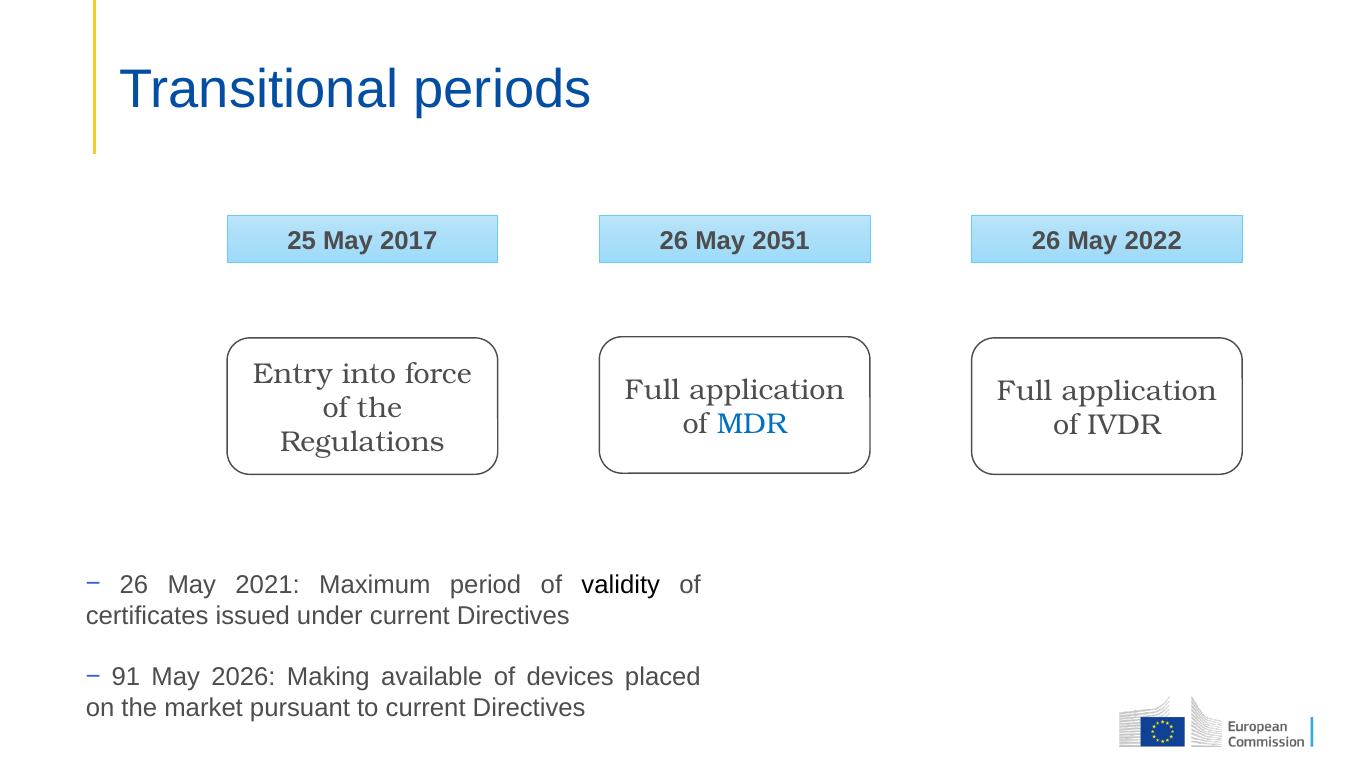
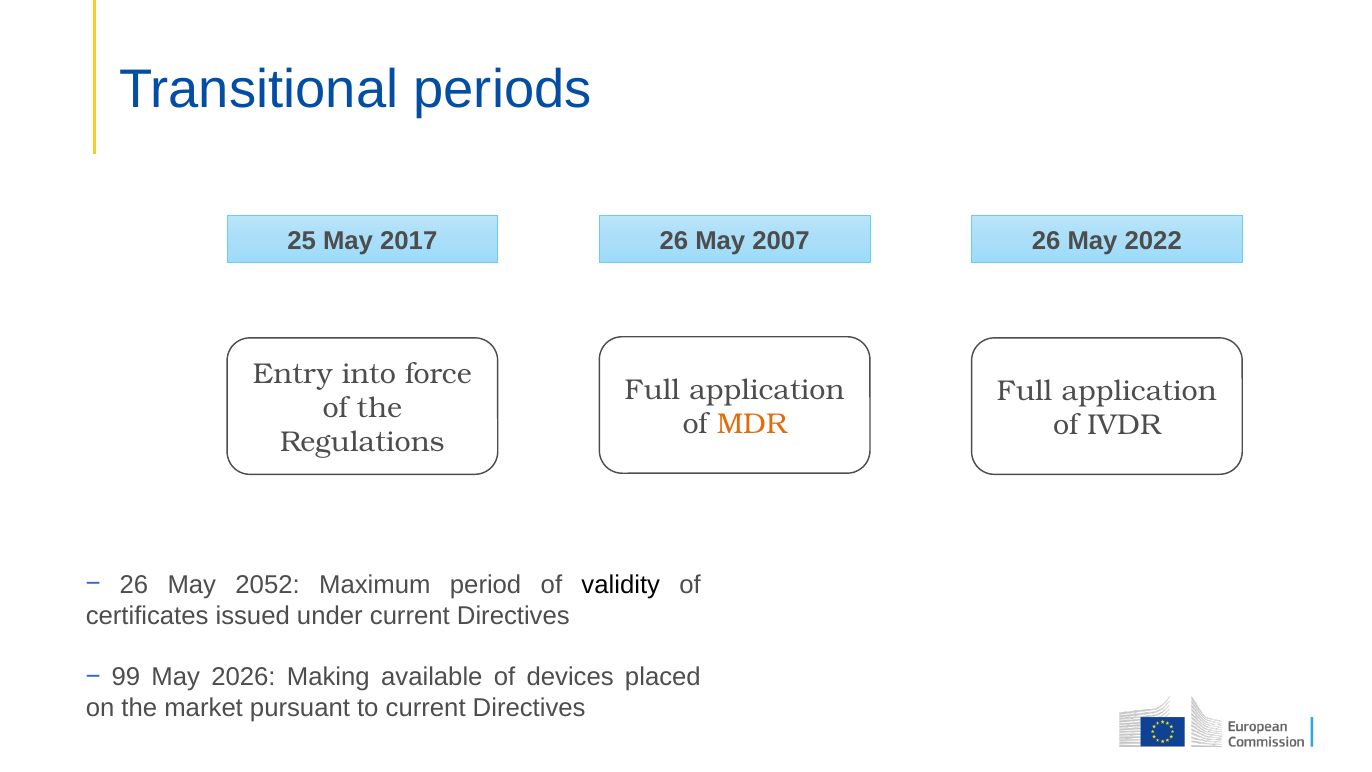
2051: 2051 -> 2007 (781, 241)
MDR colour: blue -> orange (752, 424)
2021: 2021 -> 2052 (268, 584)
91: 91 -> 99 (126, 677)
